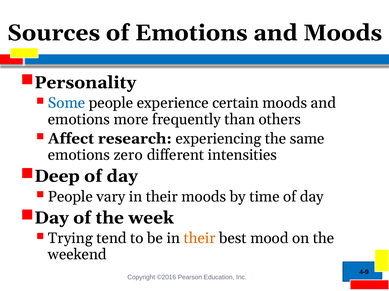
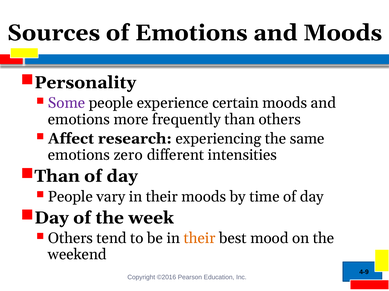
Some colour: blue -> purple (67, 103)
Deep: Deep -> Than (57, 177)
Trying: Trying -> Others (70, 239)
